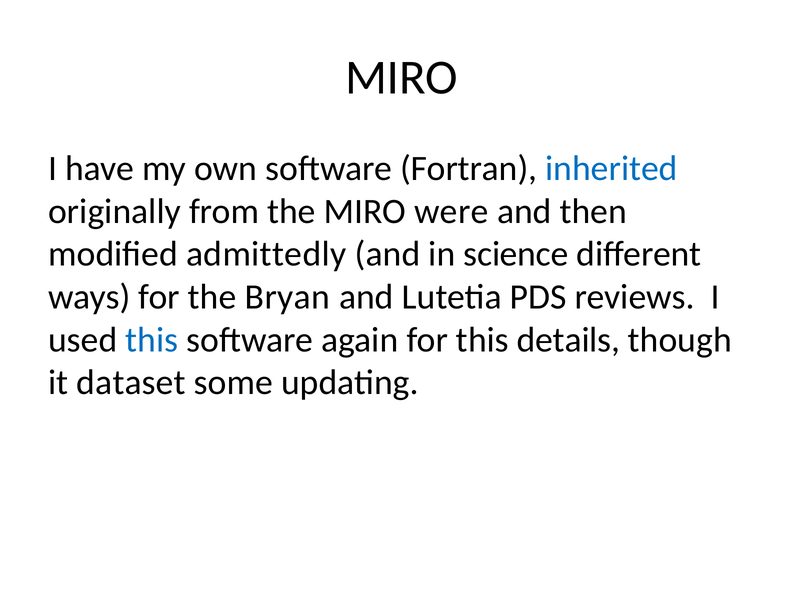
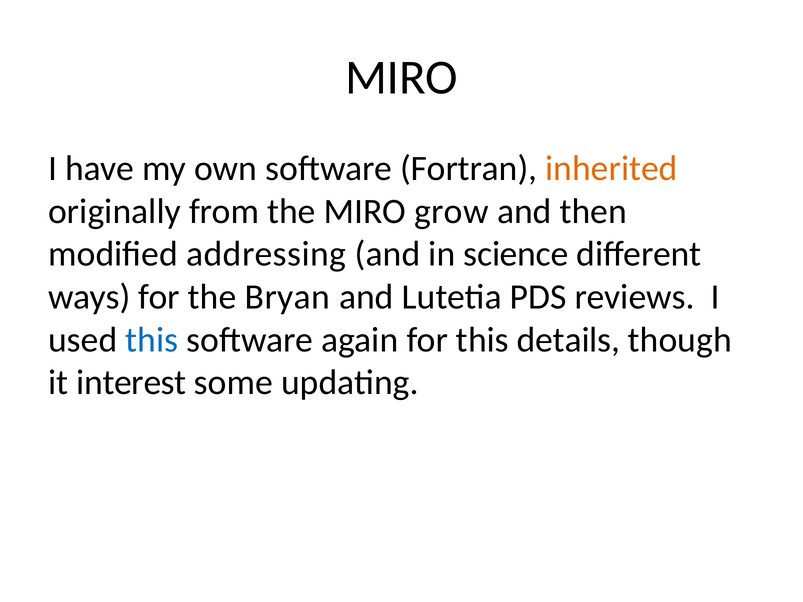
inherited colour: blue -> orange (611, 168)
were: were -> grow (451, 211)
admittedly: admittedly -> addressing (266, 254)
dataset: dataset -> interest (131, 383)
